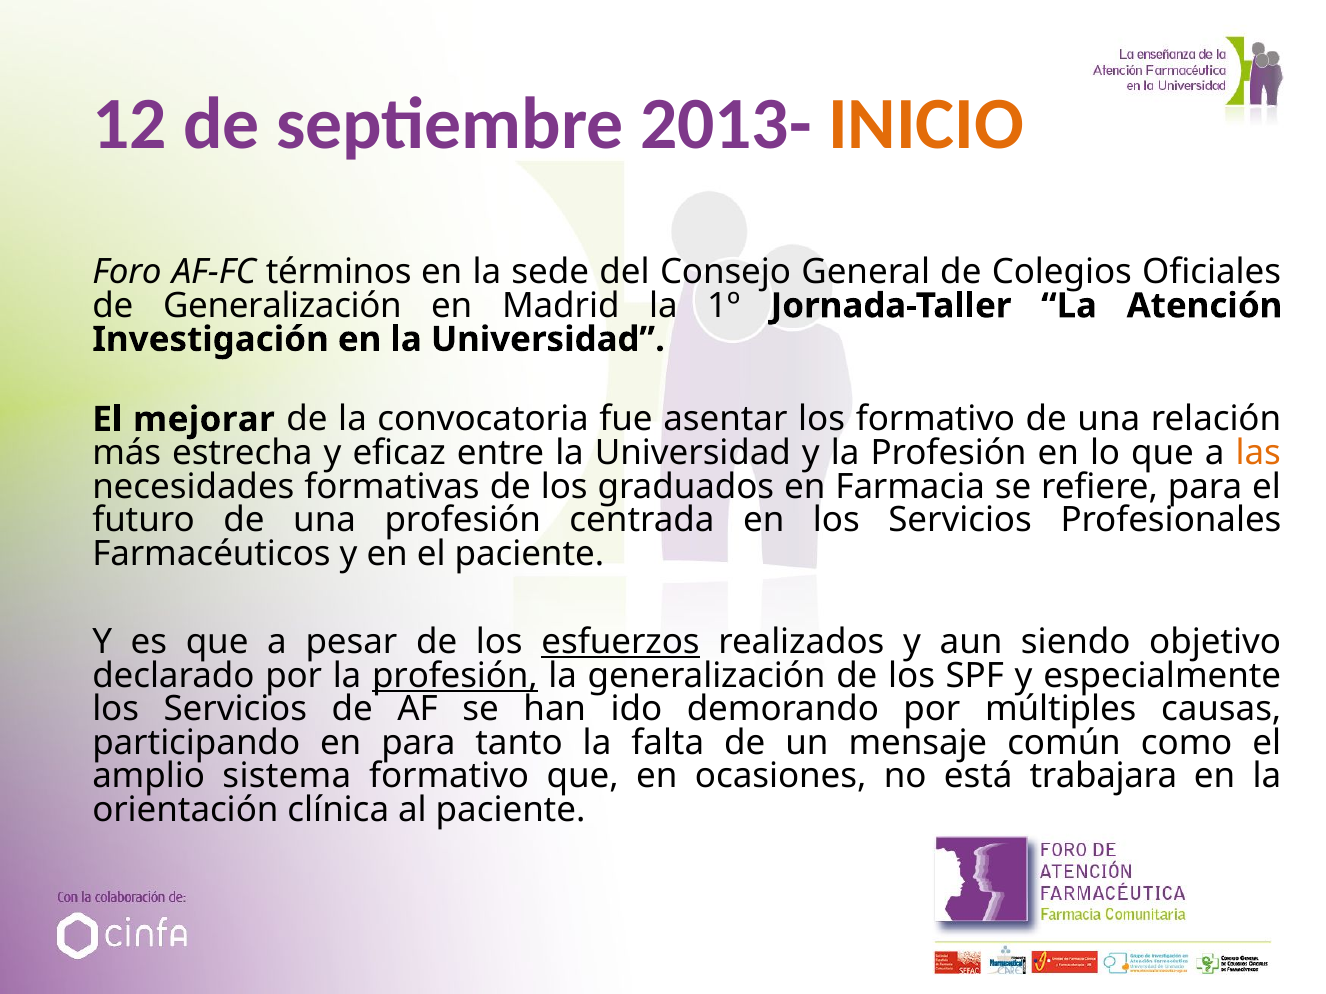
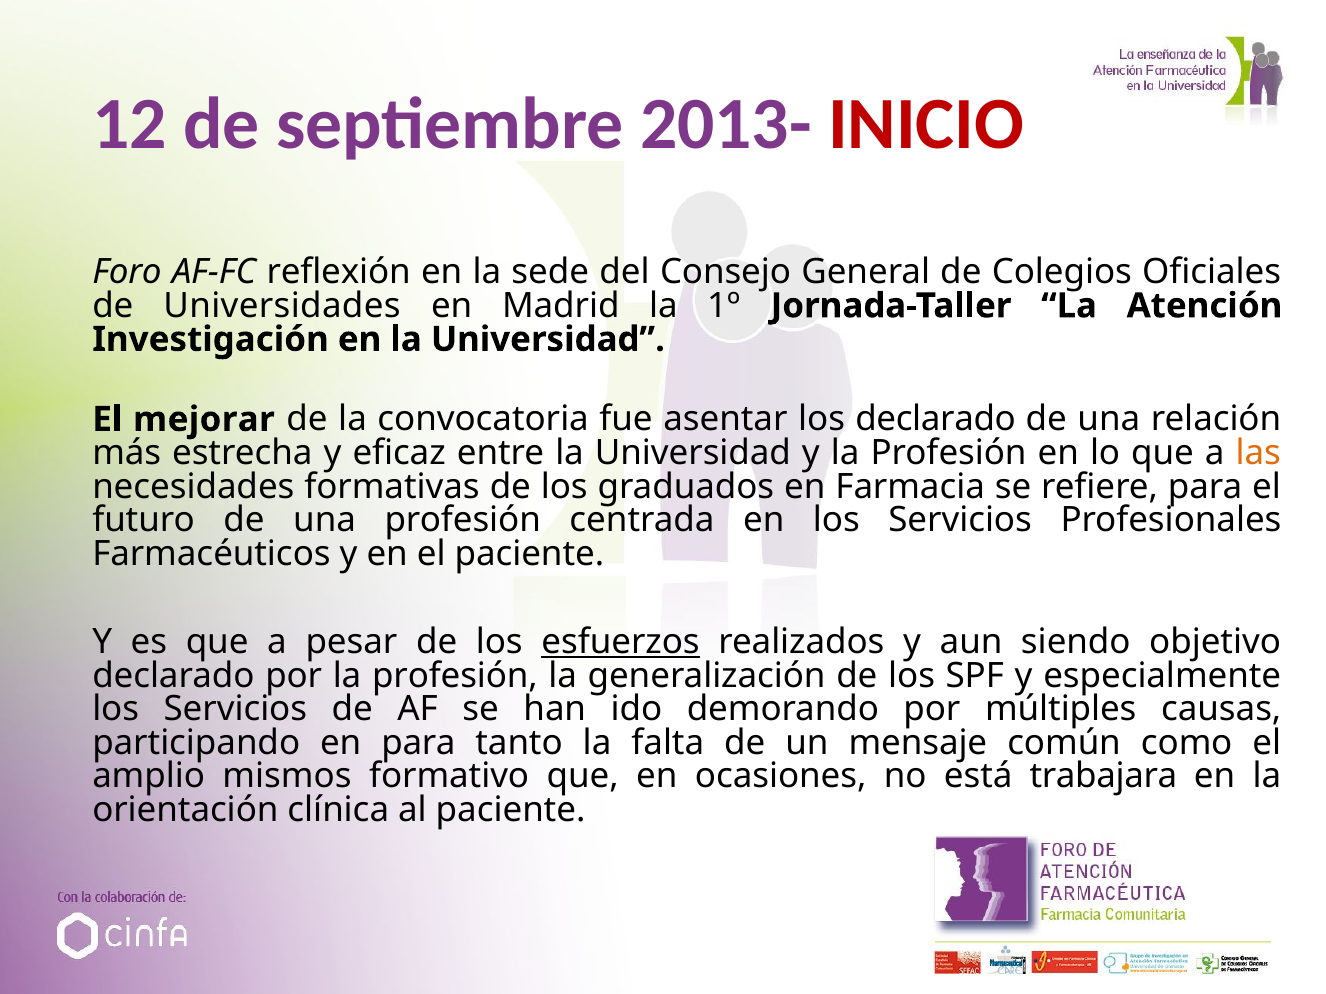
INICIO colour: orange -> red (926, 124)
términos: términos -> reflexión (339, 272)
de Generalización: Generalización -> Universidades (282, 306)
los formativo: formativo -> declarado (936, 420)
profesión underline: present -> none (455, 676)
sistema: sistema -> mismos (287, 777)
